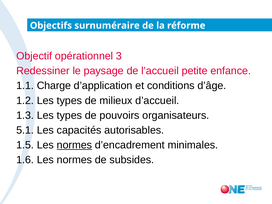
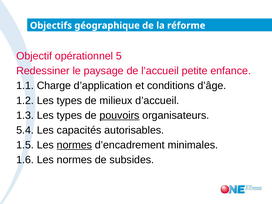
surnuméraire: surnuméraire -> géographique (107, 26)
3: 3 -> 5 (119, 56)
pouvoirs underline: none -> present (120, 115)
5.1: 5.1 -> 5.4 (25, 130)
